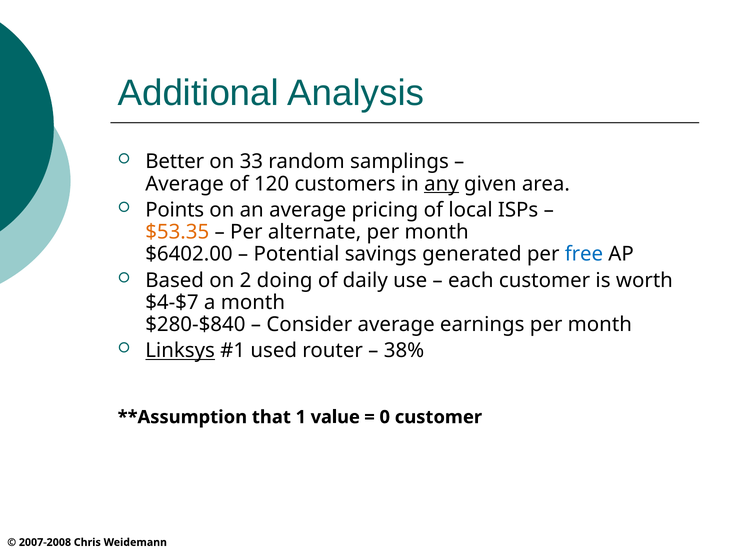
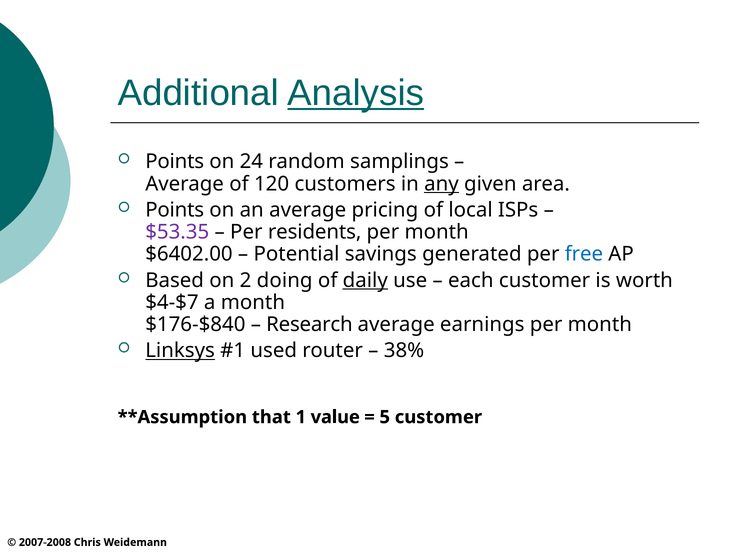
Analysis underline: none -> present (356, 93)
Better: Better -> Points (175, 162)
33: 33 -> 24 (251, 162)
$53.35 colour: orange -> purple (177, 232)
alternate: alternate -> residents (315, 232)
daily underline: none -> present (365, 280)
$280-$840: $280-$840 -> $176-$840 (195, 324)
Consider: Consider -> Research (309, 324)
0: 0 -> 5 (385, 417)
